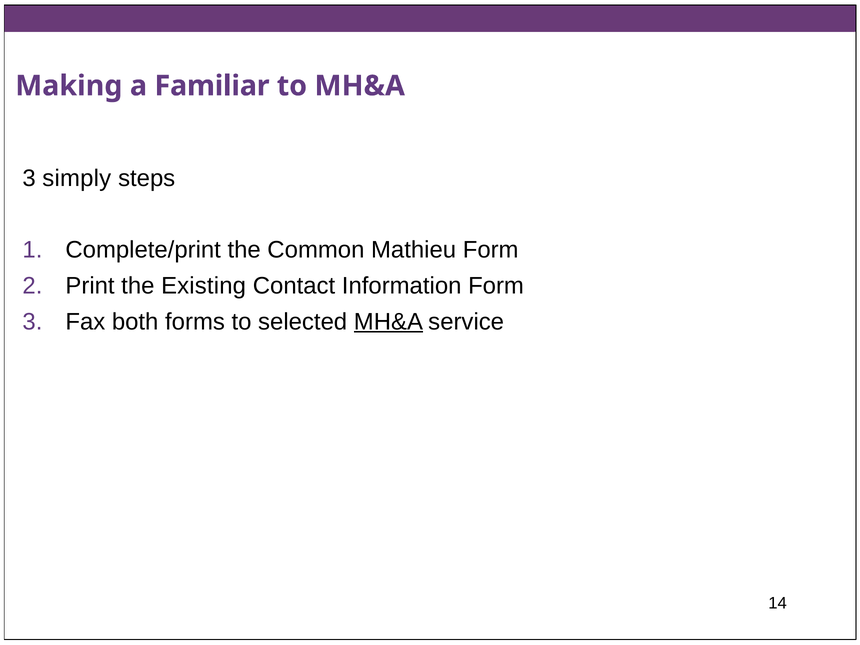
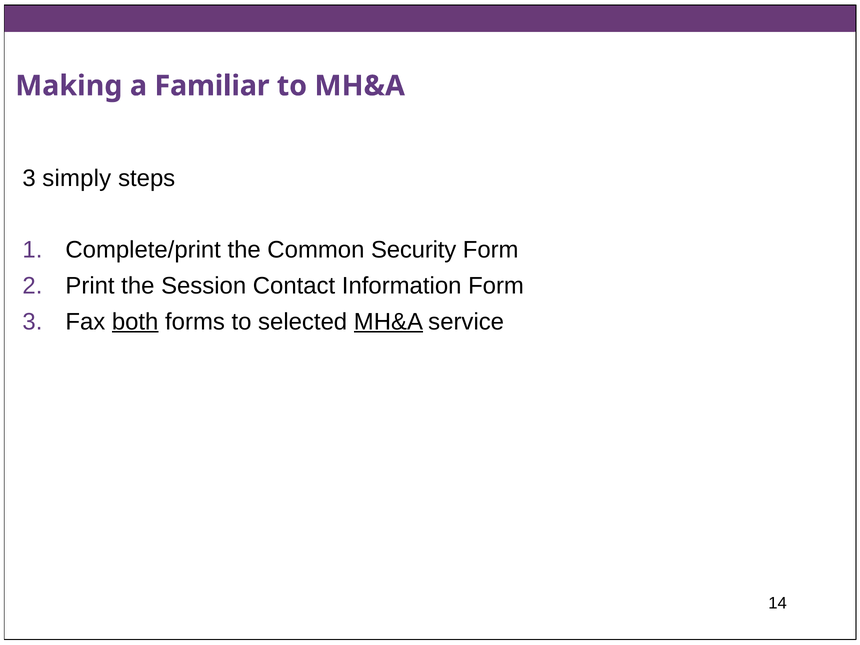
Mathieu: Mathieu -> Security (414, 250)
Existing: Existing -> Session (204, 286)
both underline: none -> present (135, 322)
